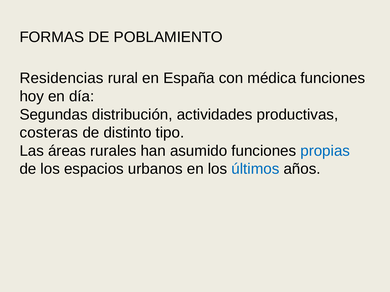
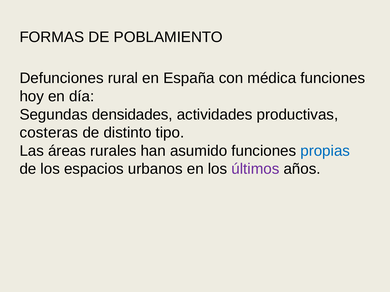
Residencias: Residencias -> Defunciones (62, 78)
distribución: distribución -> densidades (132, 115)
últimos colour: blue -> purple (255, 169)
